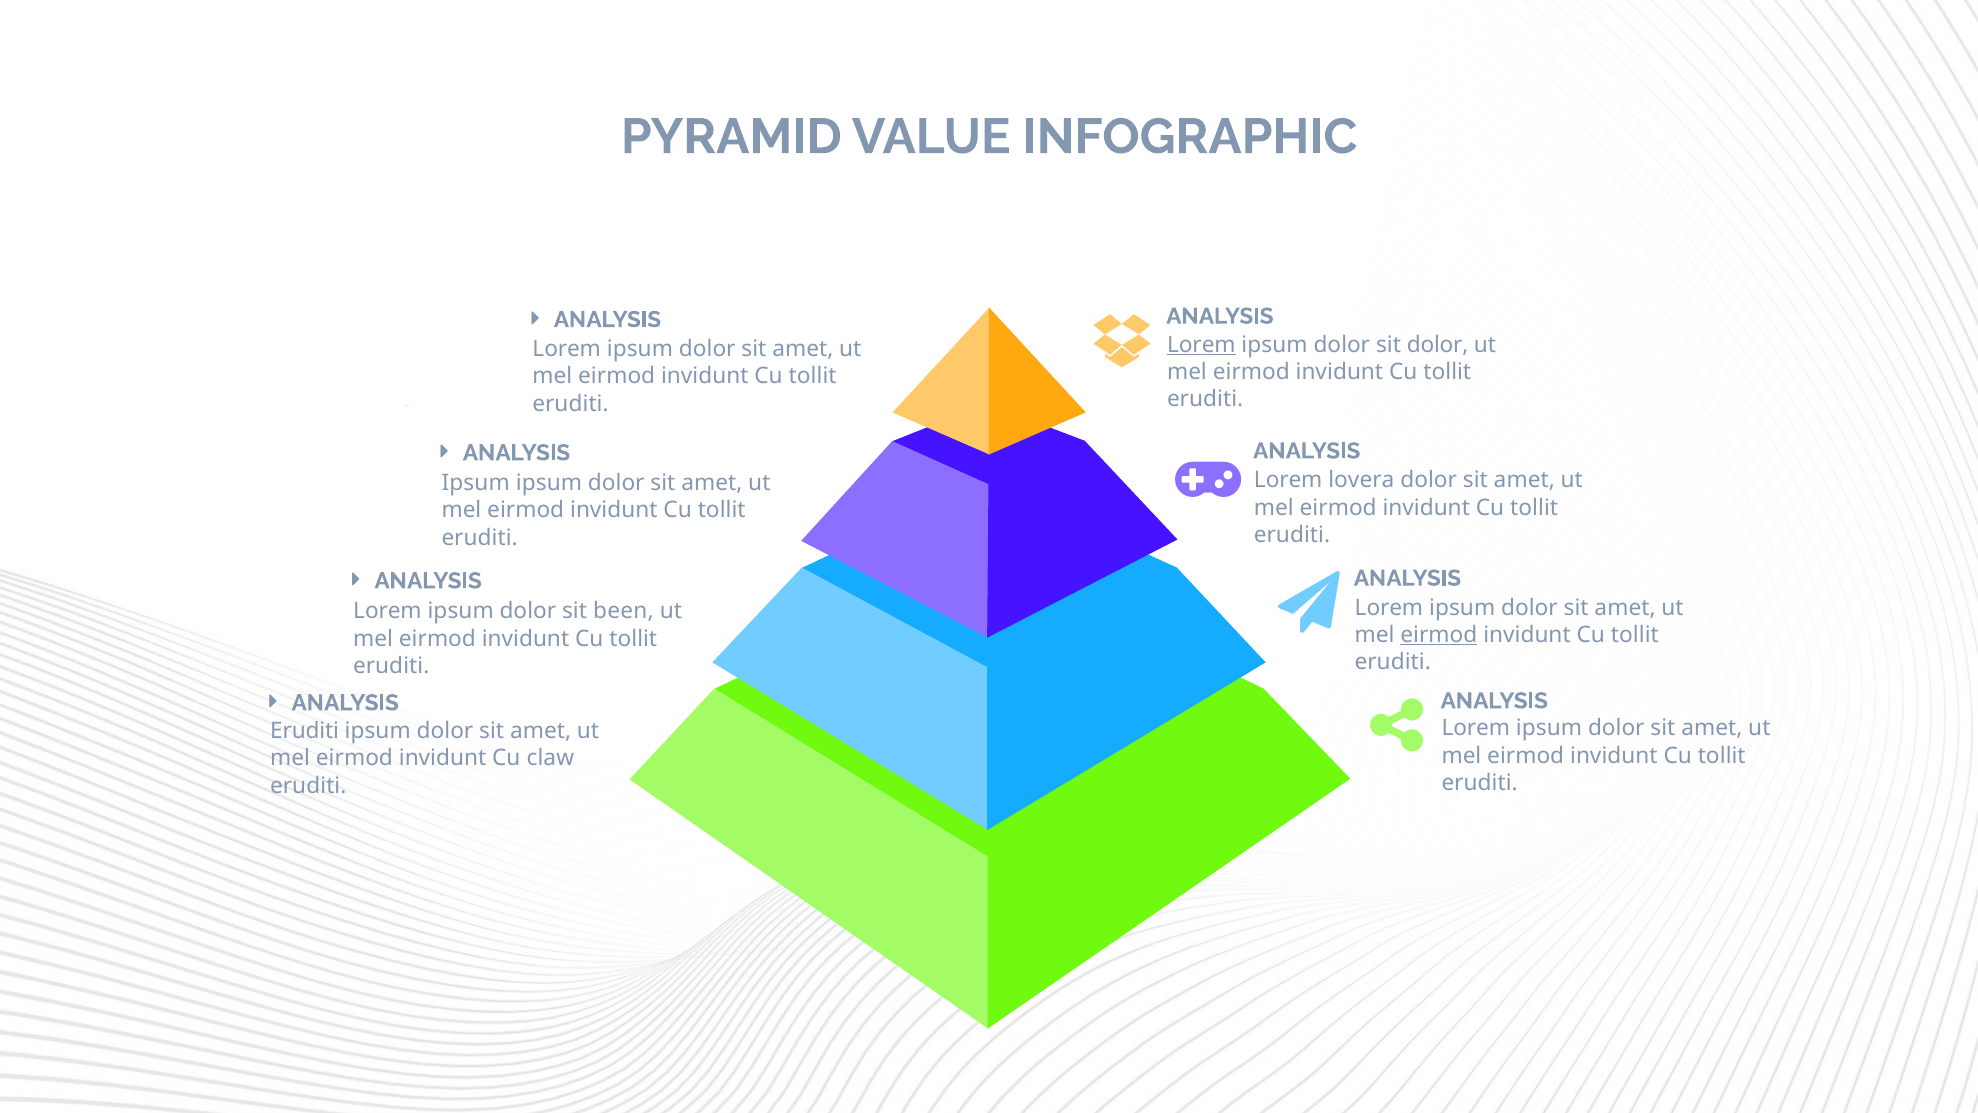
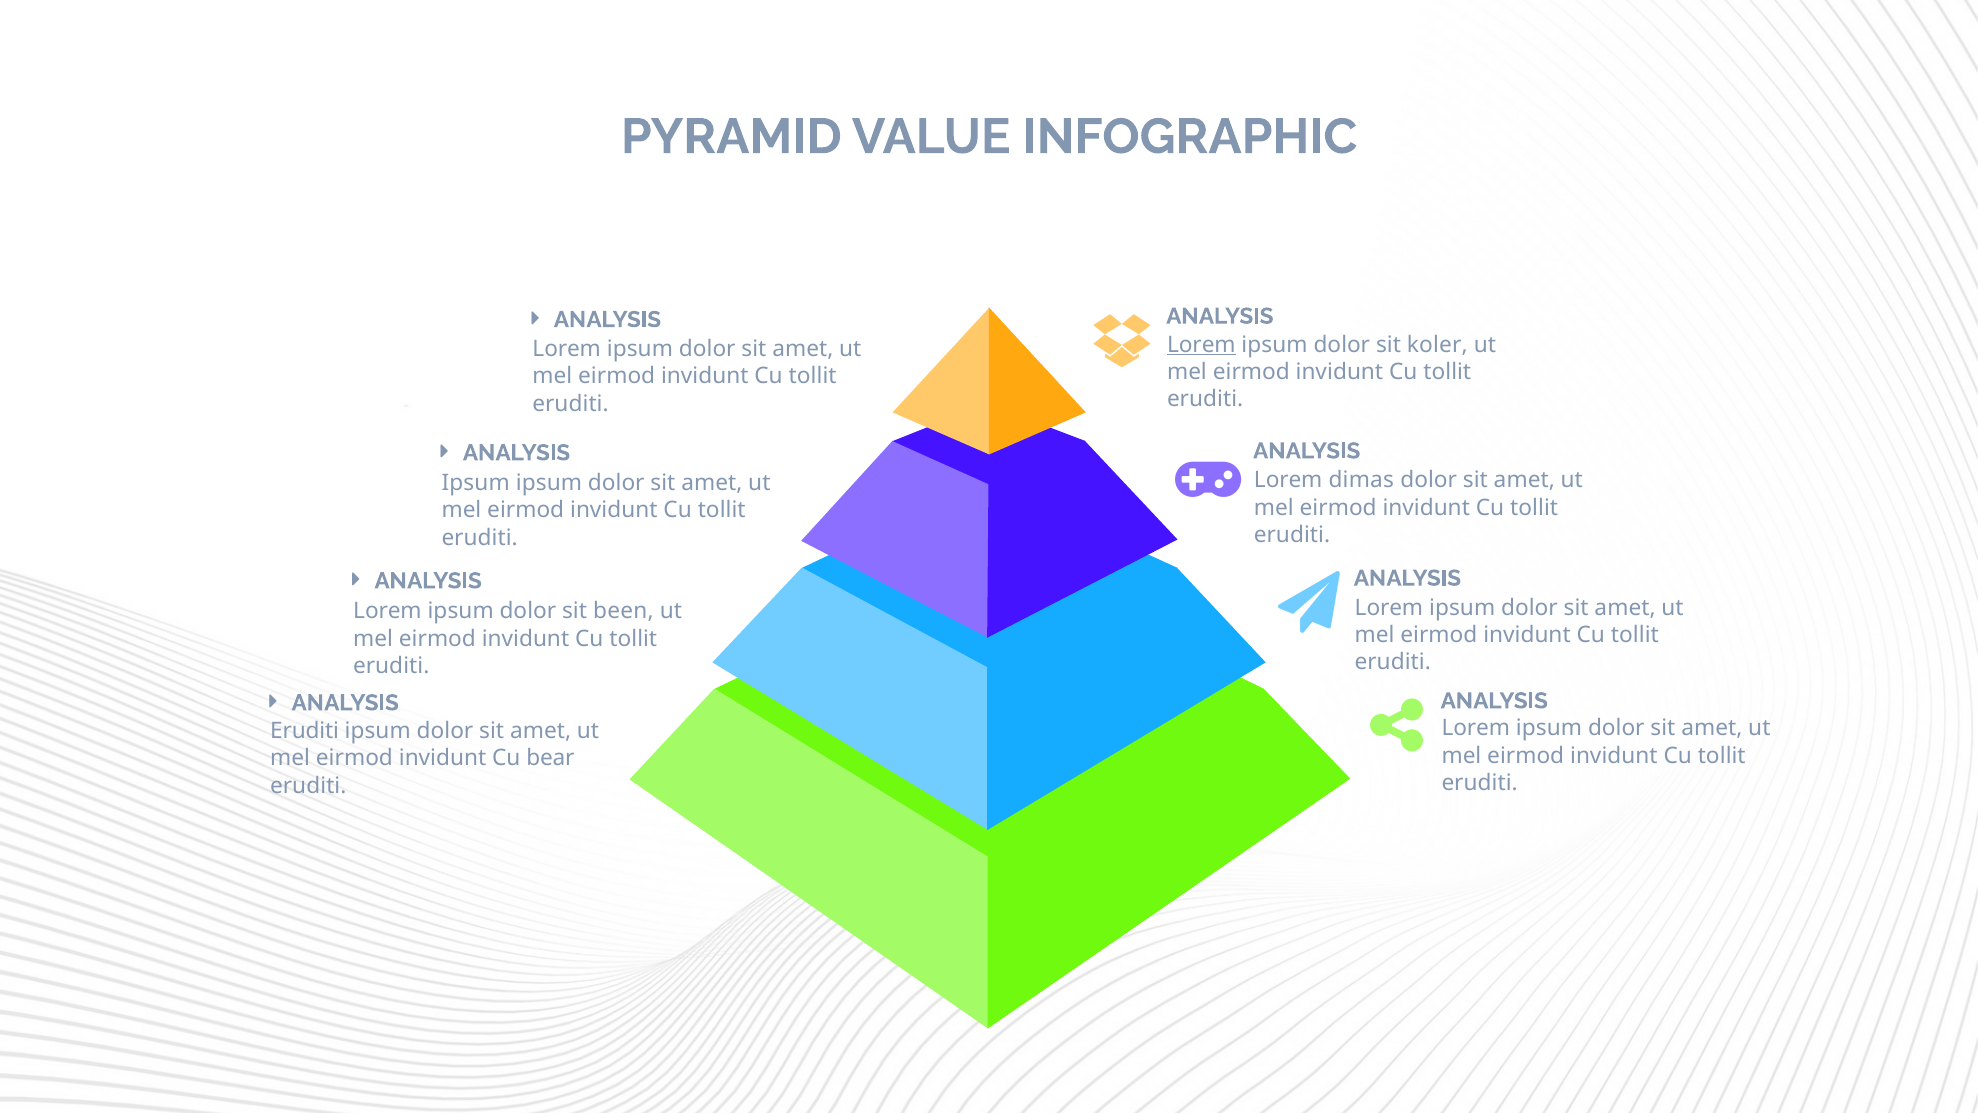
sit dolor: dolor -> koler (1437, 345)
lovera: lovera -> dimas (1361, 480)
eirmod underline: present -> none (1439, 635)
claw: claw -> bear (550, 758)
